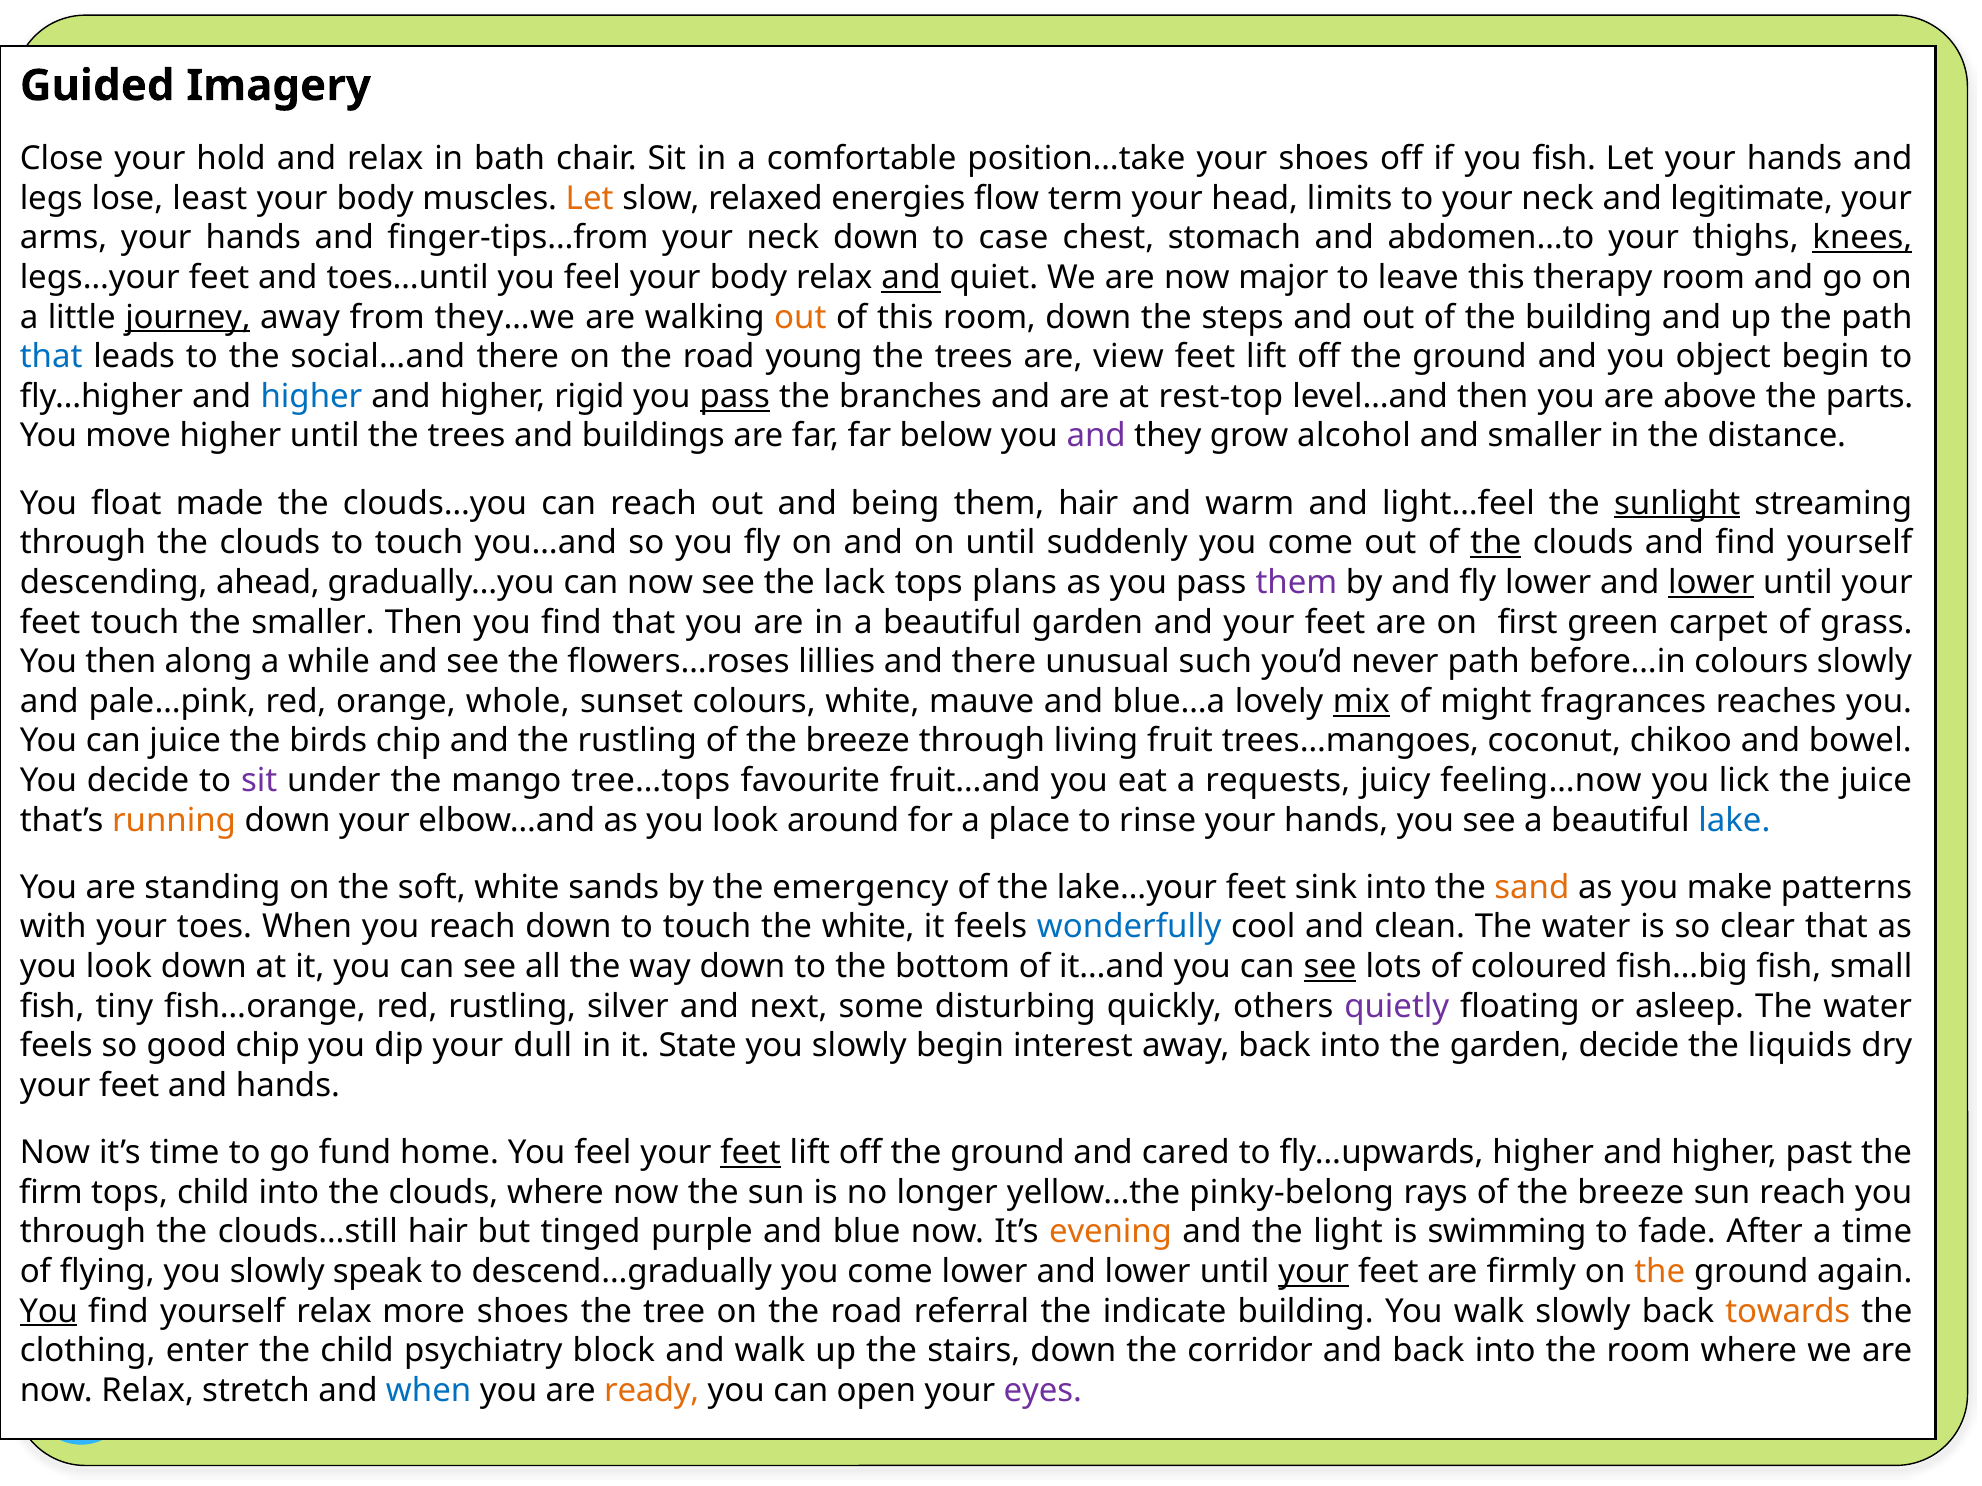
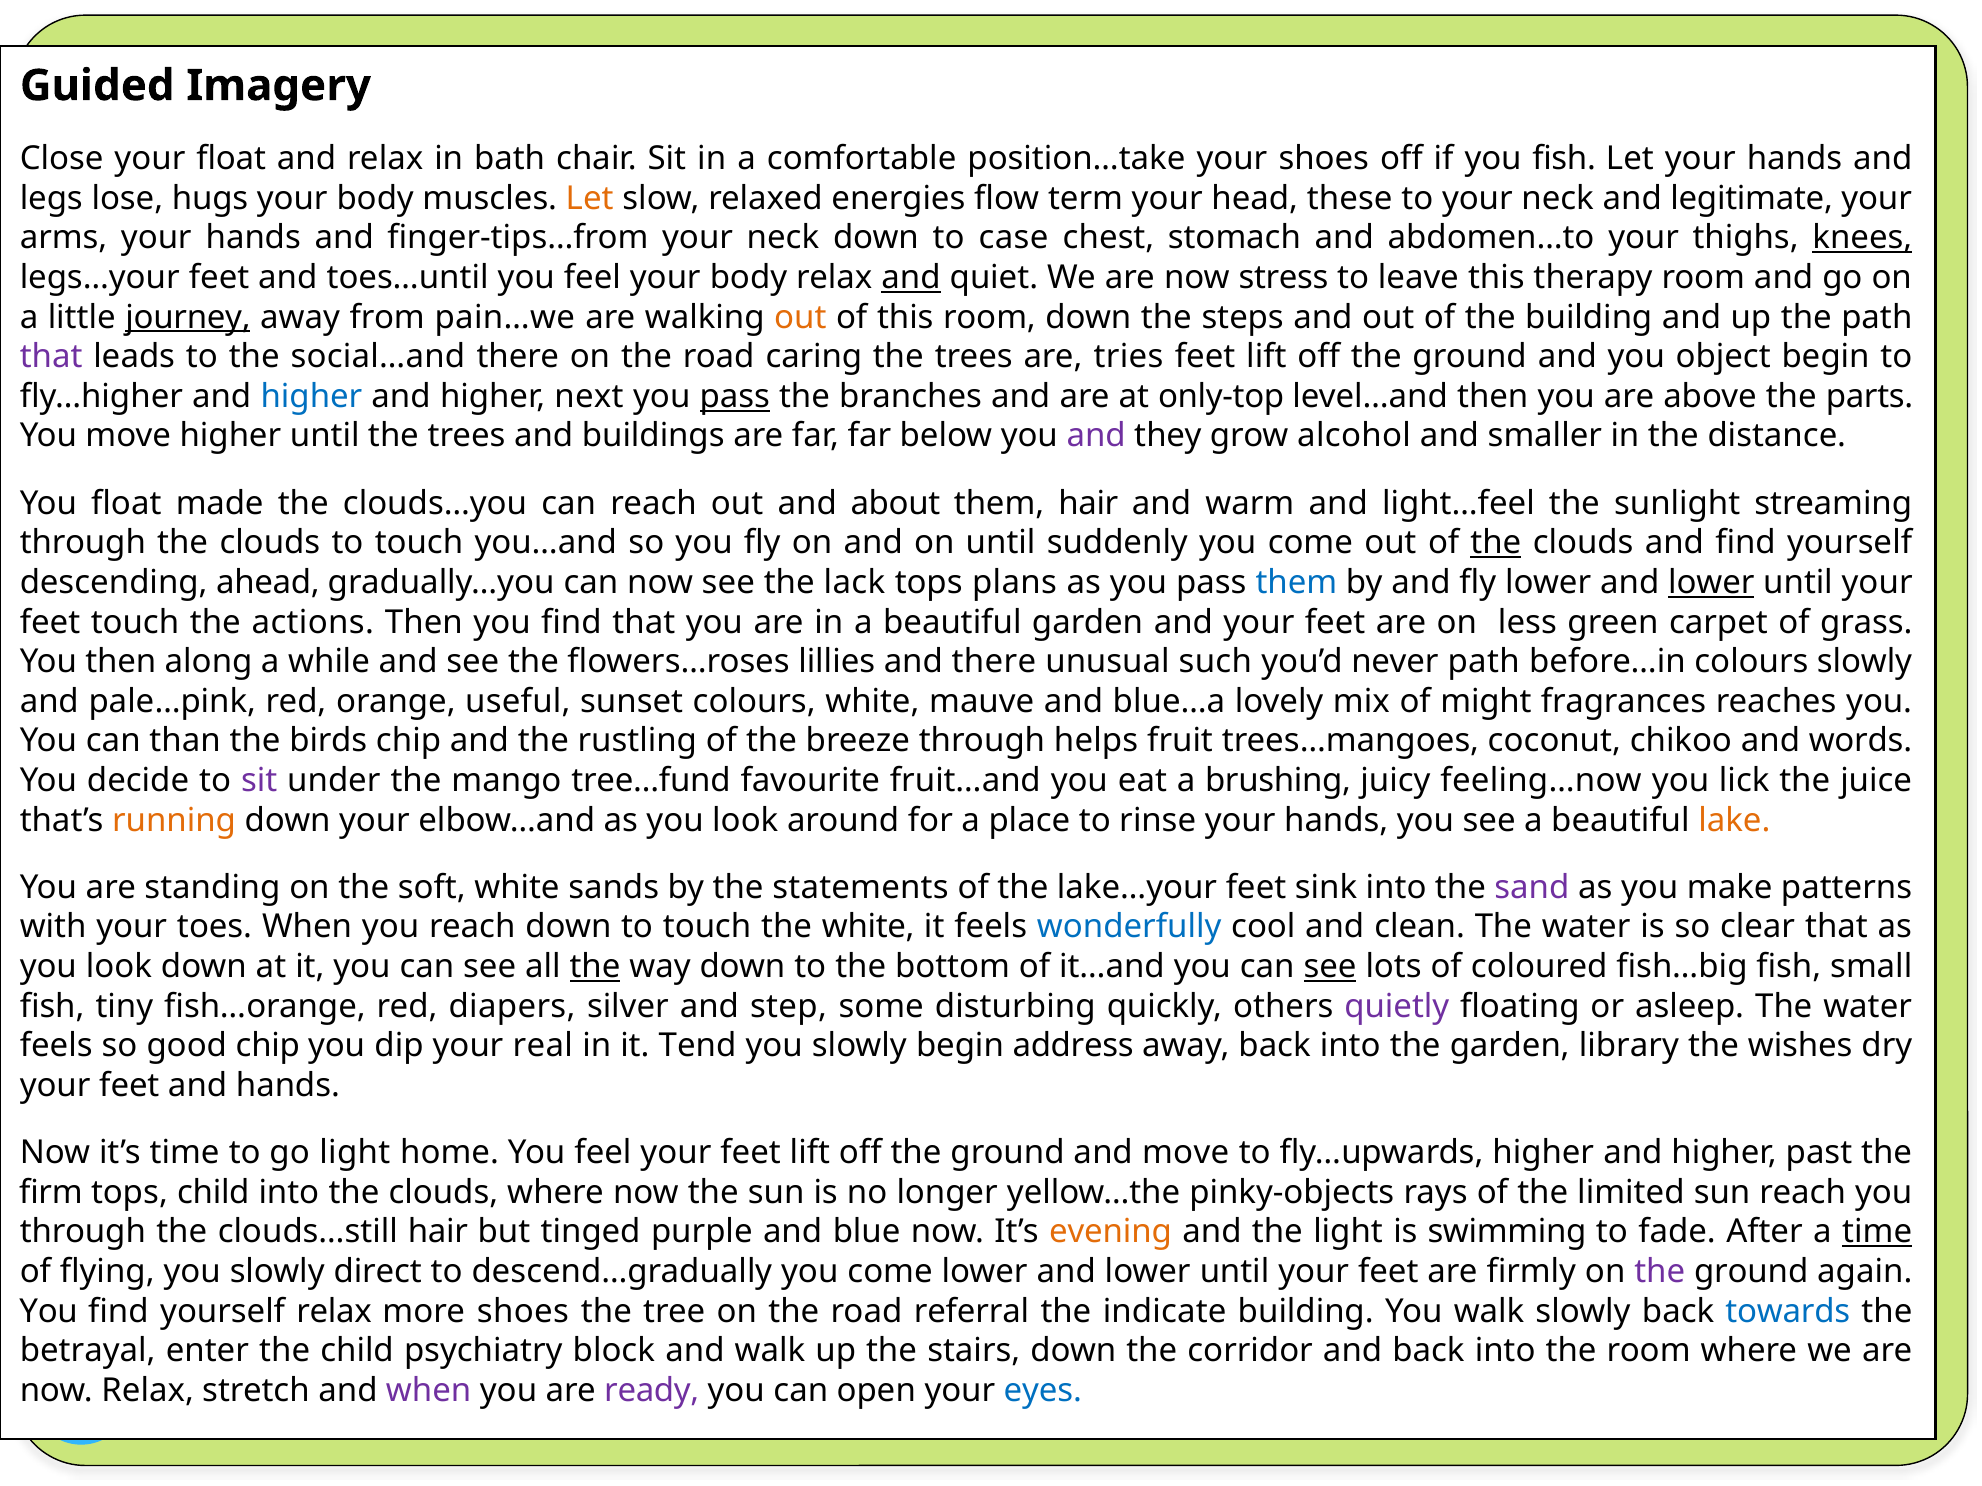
your hold: hold -> float (231, 159)
least: least -> hugs (210, 198)
limits: limits -> these (1350, 198)
major: major -> stress (1284, 278)
they…we: they…we -> pain…we (505, 317)
that colour: blue -> purple (51, 357)
young: young -> caring (814, 357)
view: view -> tries (1128, 357)
rigid: rigid -> next (589, 397)
rest-top: rest-top -> only-top (1221, 397)
being: being -> about (895, 503)
sunlight underline: present -> none (1677, 503)
them colour: purple -> blue (1296, 583)
the smaller: smaller -> actions (313, 622)
first: first -> less (1527, 622)
whole: whole -> useful (518, 702)
mix underline: present -> none (1361, 702)
can juice: juice -> than (185, 741)
living: living -> helps (1096, 741)
bowel: bowel -> words (1860, 741)
tree…tops: tree…tops -> tree…fund (651, 781)
requests: requests -> brushing (1278, 781)
lake colour: blue -> orange (1734, 821)
emergency: emergency -> statements (861, 888)
sand colour: orange -> purple (1532, 888)
the underline: none -> present (595, 967)
red rustling: rustling -> diapers (512, 1007)
next: next -> step (788, 1007)
dull: dull -> real (543, 1046)
State: State -> Tend (697, 1046)
interest: interest -> address (1073, 1046)
garden decide: decide -> library (1629, 1046)
liquids: liquids -> wishes (1800, 1046)
go fund: fund -> light (355, 1153)
feet underline: present -> none (751, 1153)
and cared: cared -> move (1186, 1153)
pinky-belong: pinky-belong -> pinky-objects (1292, 1193)
rays of the breeze: breeze -> limited (1631, 1193)
time underline: none -> present (1877, 1232)
speak: speak -> direct (378, 1272)
your underline: present -> none (1314, 1272)
the colour: orange -> purple (1660, 1272)
You underline: present -> none (49, 1312)
towards colour: orange -> blue (1788, 1312)
clothing: clothing -> betrayal (88, 1351)
when colour: blue -> purple (429, 1391)
ready colour: orange -> purple (652, 1391)
eyes colour: purple -> blue (1043, 1391)
